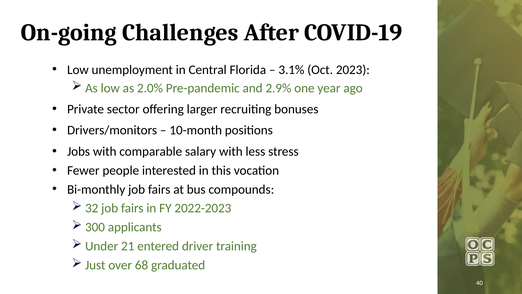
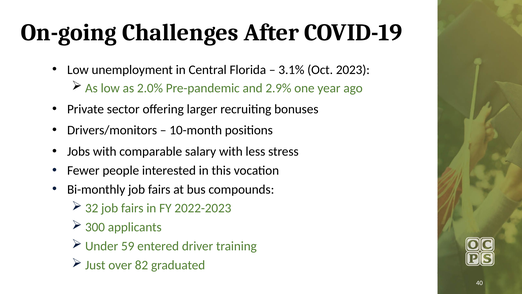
21: 21 -> 59 (128, 246)
68: 68 -> 82 (142, 265)
